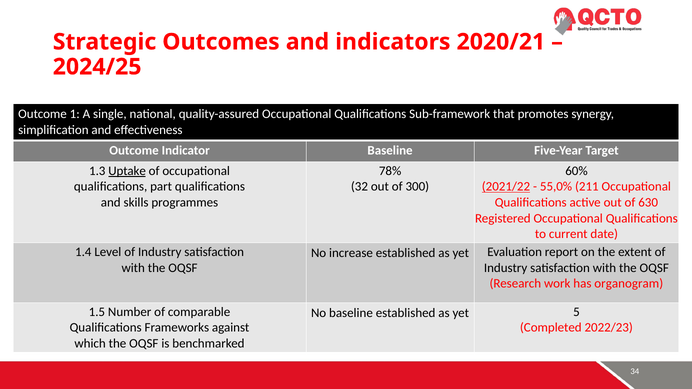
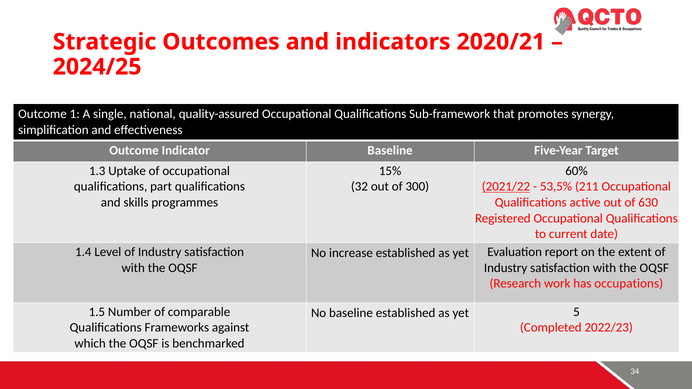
Uptake underline: present -> none (127, 171)
78%: 78% -> 15% (390, 171)
55,0%: 55,0% -> 53,5% (556, 187)
organogram: organogram -> occupations (629, 284)
